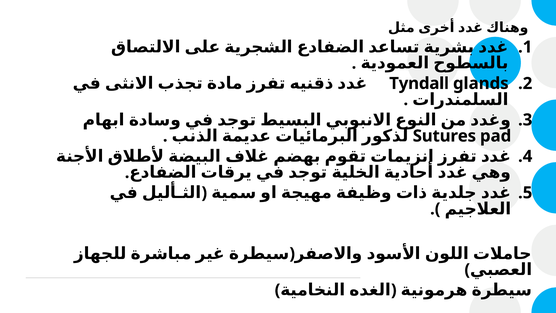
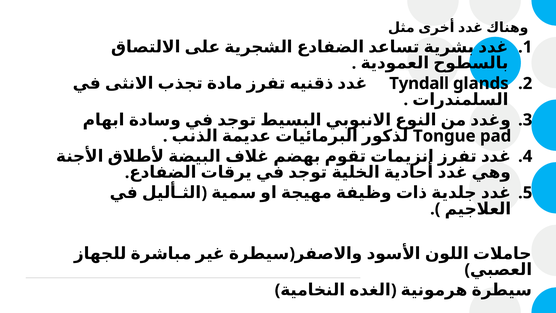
Sutures: Sutures -> Tongue (444, 136)
